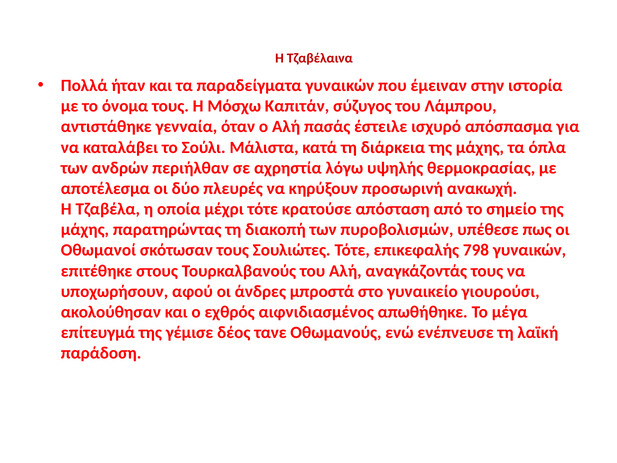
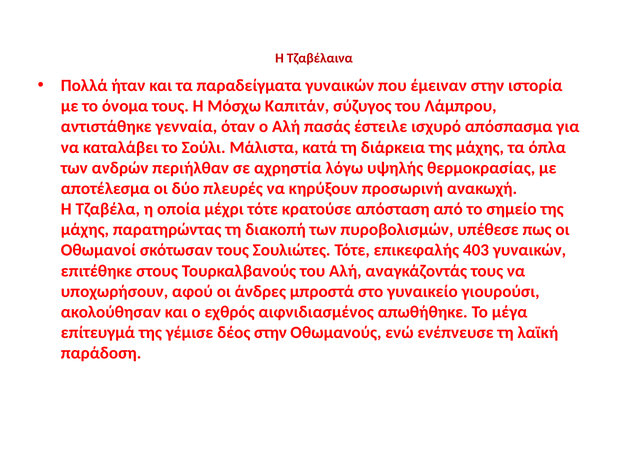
798: 798 -> 403 (476, 250)
δέος τανε: τανε -> στην (270, 333)
